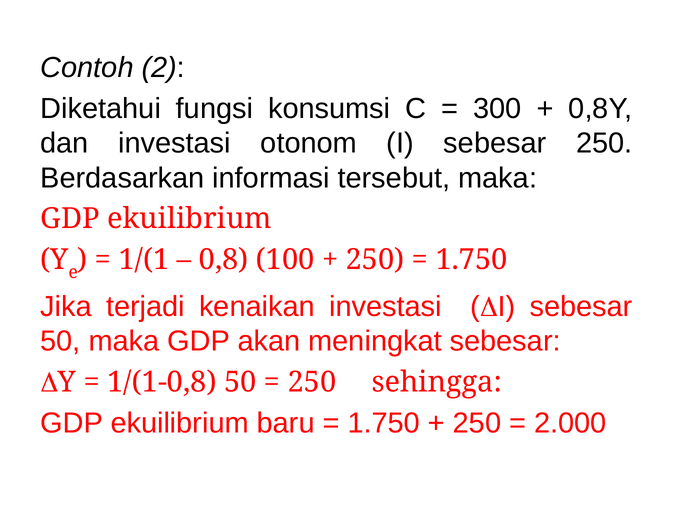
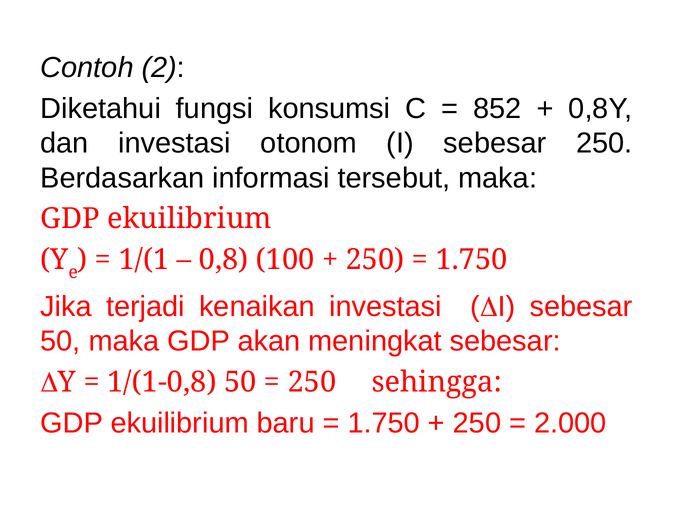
300: 300 -> 852 (497, 108)
